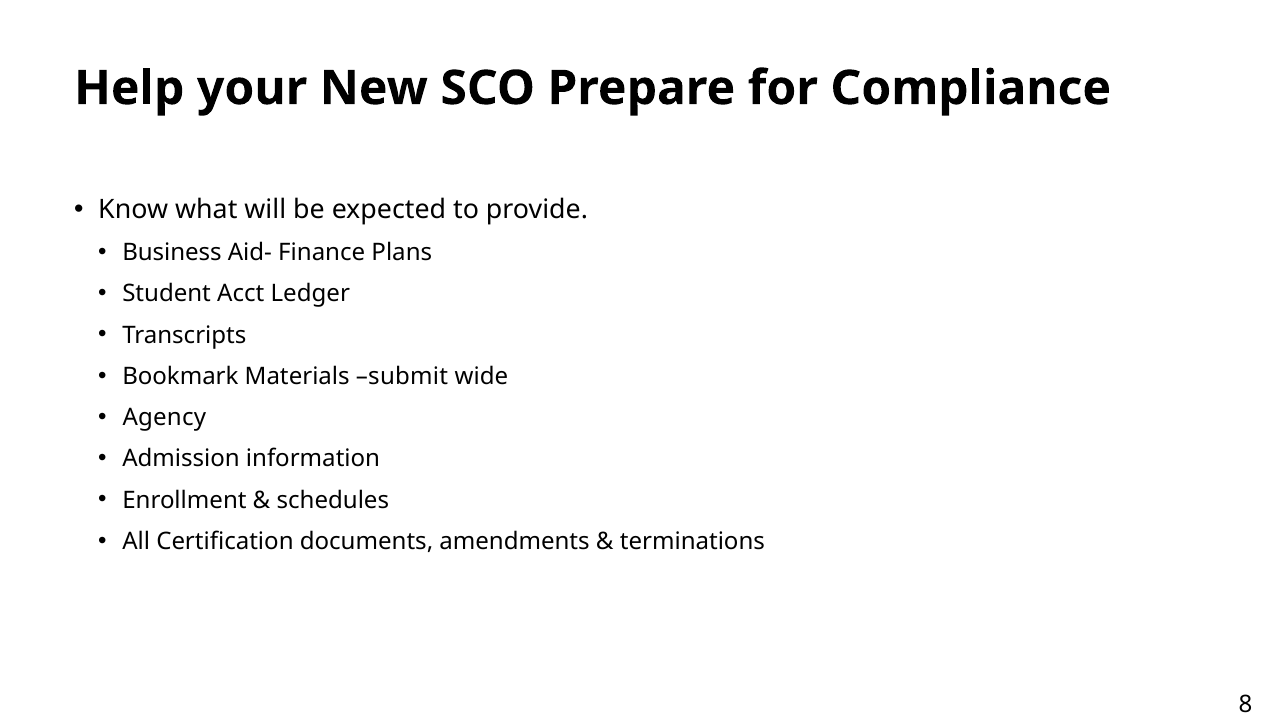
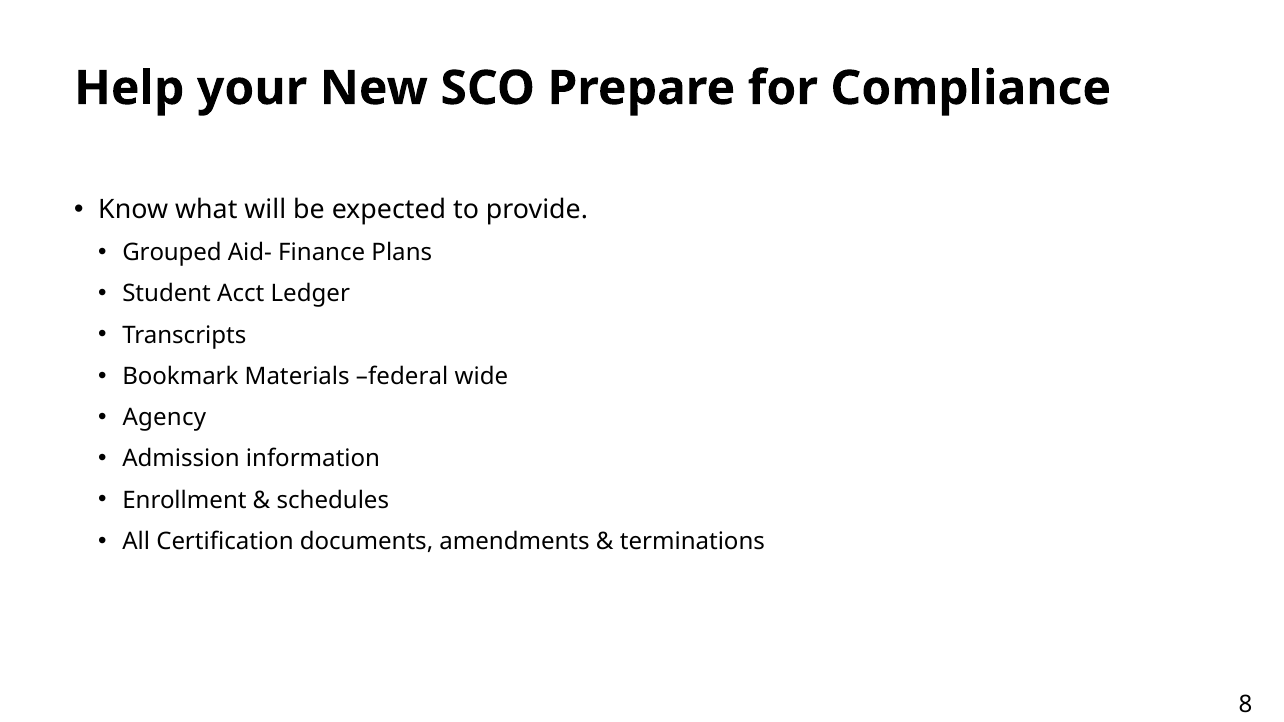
Business: Business -> Grouped (172, 253)
submit: submit -> federal (402, 377)
